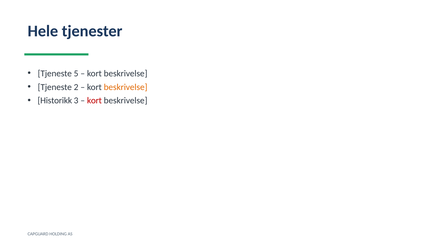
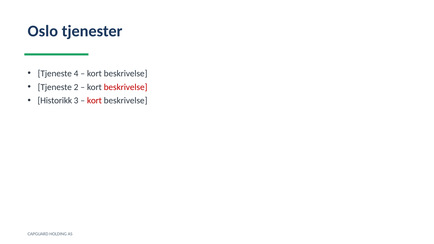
Hele: Hele -> Oslo (43, 31)
5: 5 -> 4 (76, 74)
beskrivelse colour: orange -> red (126, 87)
